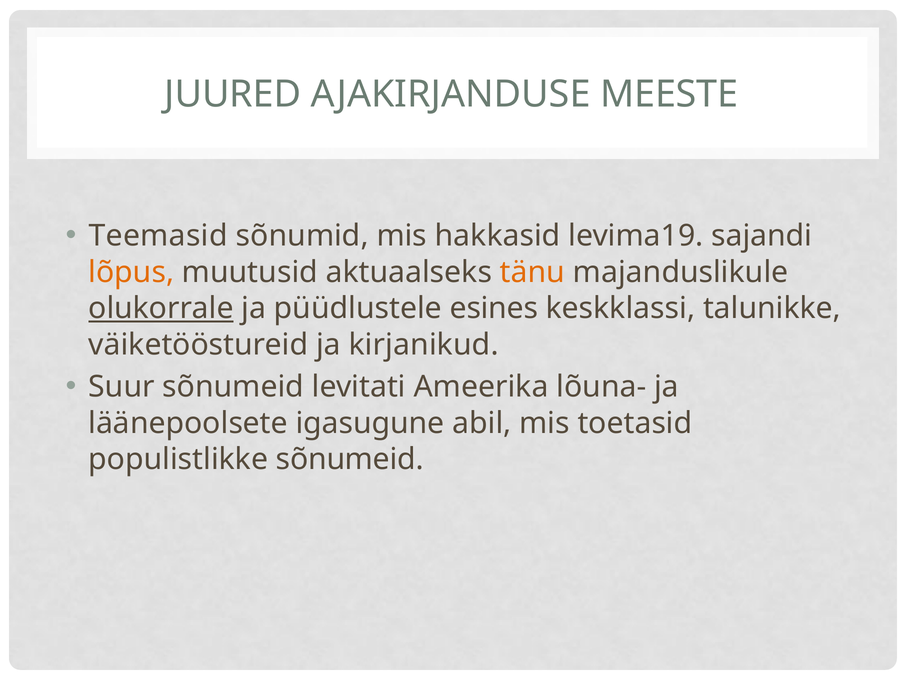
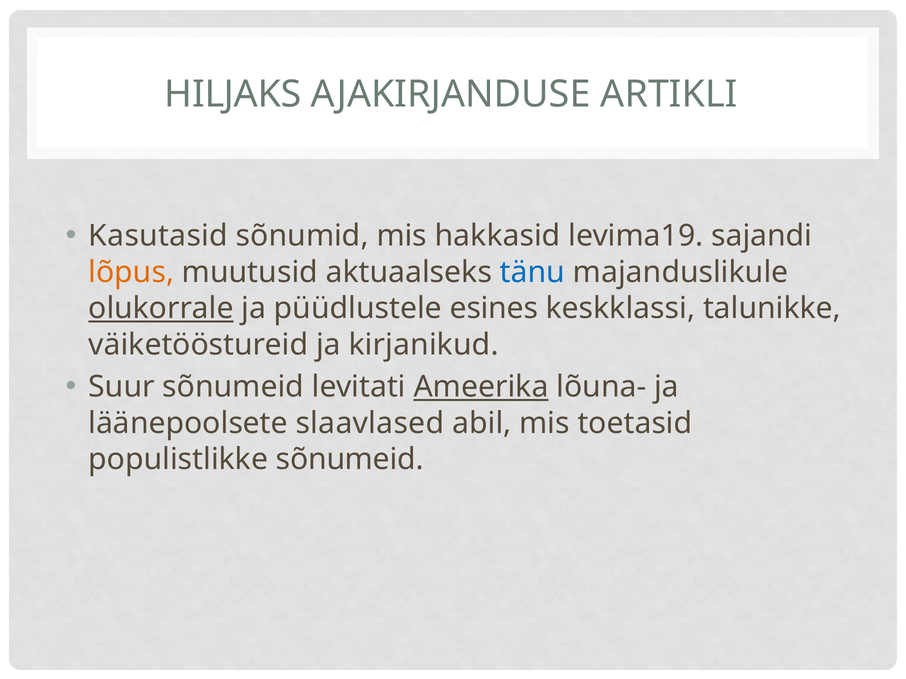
JUURED: JUURED -> HILJAKS (233, 95)
MEESTE: MEESTE -> ARTIKLI (669, 95)
Teemasid: Teemasid -> Kasutasid (158, 236)
tänu colour: orange -> blue (533, 272)
Ameerika underline: none -> present (481, 387)
igasugune: igasugune -> slaavlased (370, 423)
